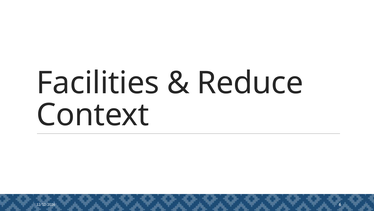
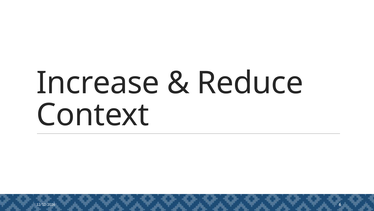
Facilities: Facilities -> Increase (98, 83)
